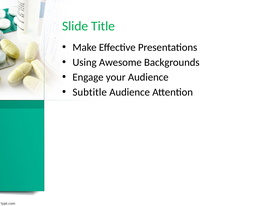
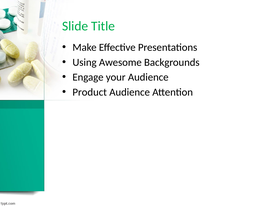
Subtitle: Subtitle -> Product (90, 92)
